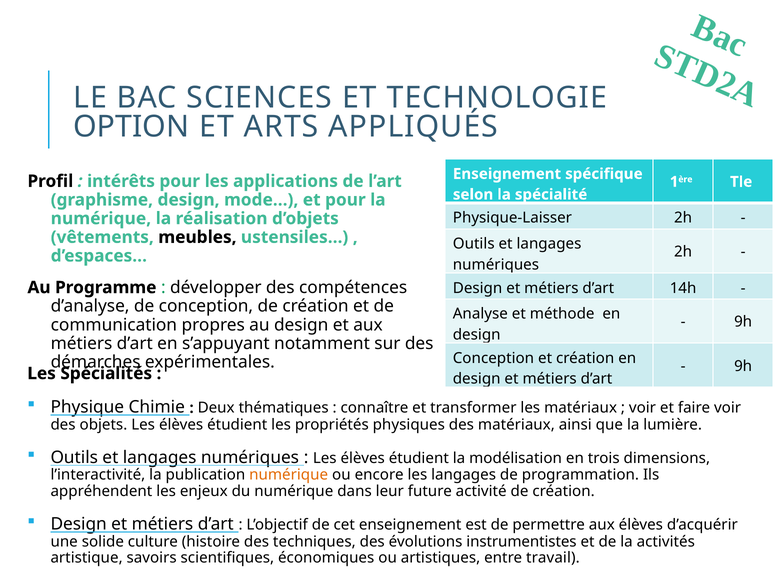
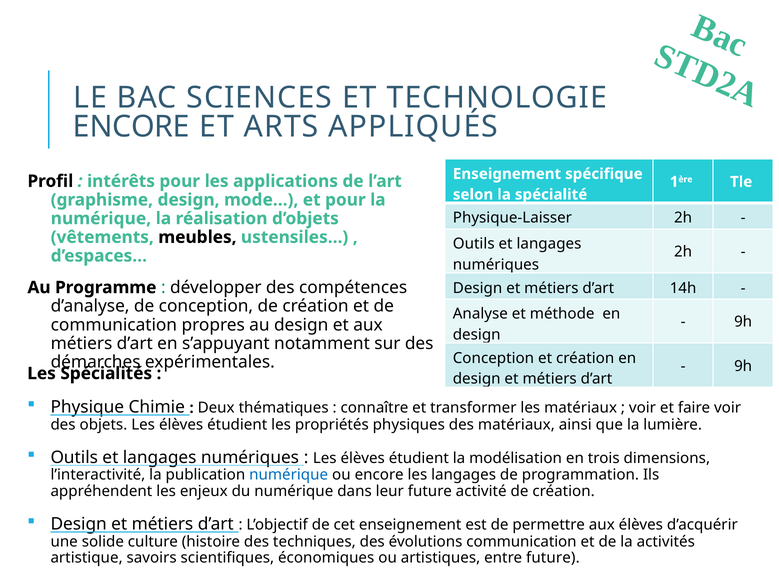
OPTION: OPTION -> ENCORE (131, 127)
numérique colour: orange -> blue (289, 475)
évolutions instrumentistes: instrumentistes -> communication (521, 542)
entre travail: travail -> future (553, 558)
